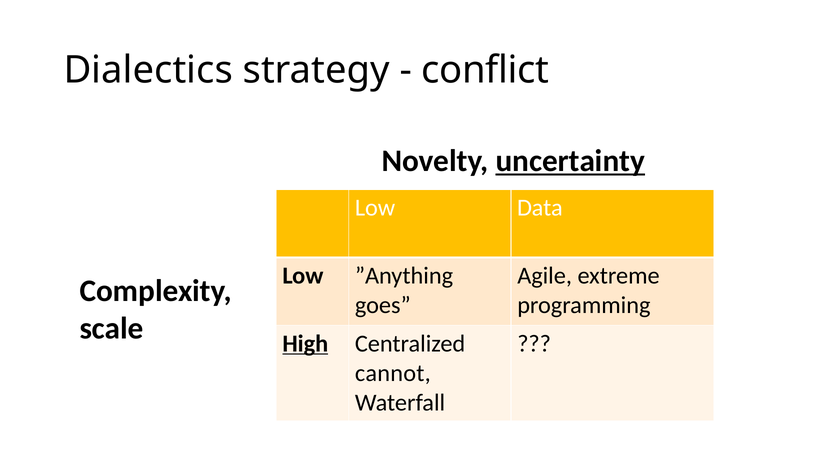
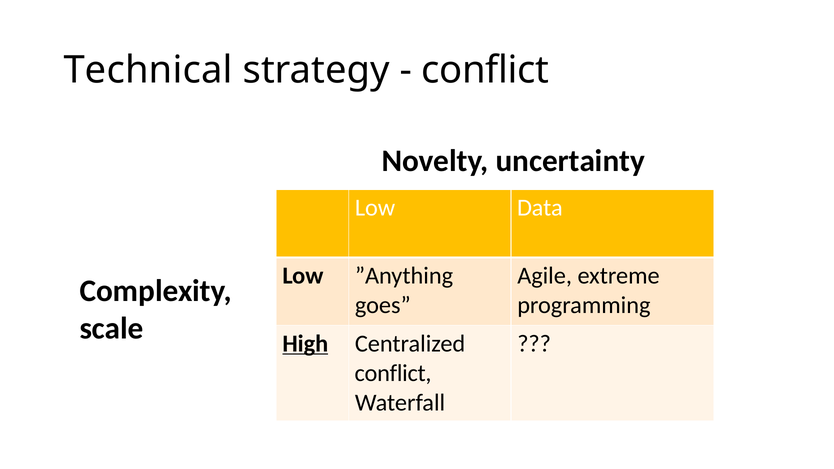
Dialectics: Dialectics -> Technical (148, 70)
uncertainty underline: present -> none (570, 161)
cannot: cannot -> conflict (393, 373)
